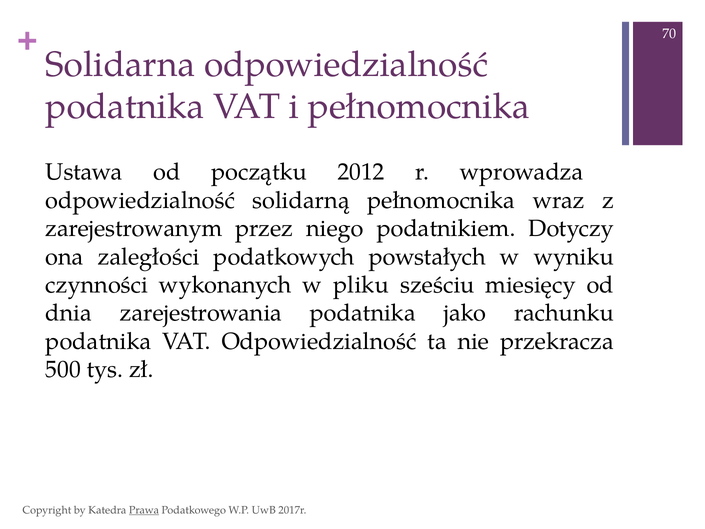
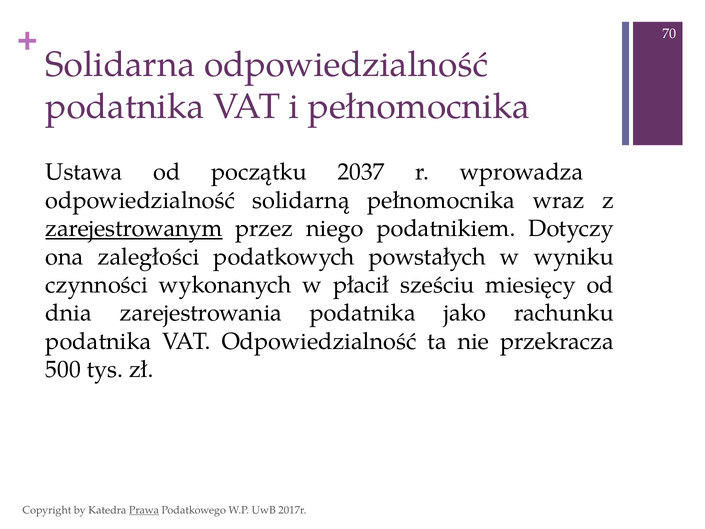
2012: 2012 -> 2037 (361, 172)
zarejestrowanym underline: none -> present (134, 228)
pliku: pliku -> płacił (361, 285)
